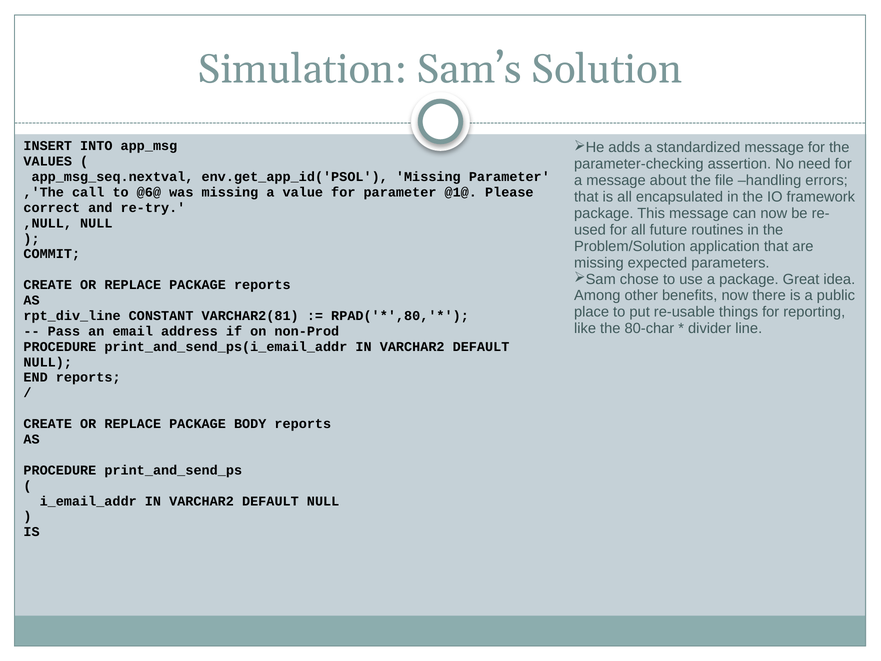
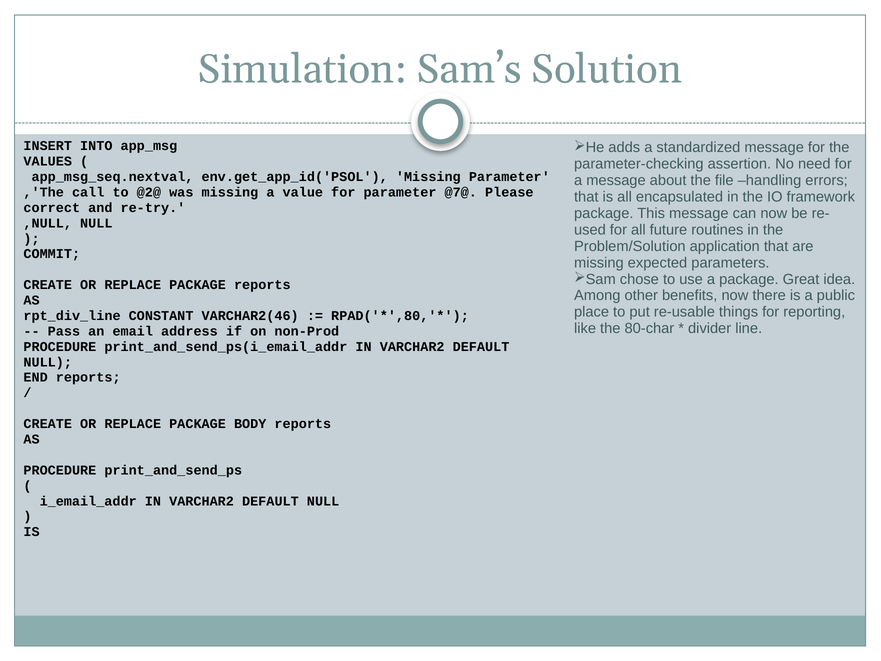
@6@: @6@ -> @2@ (149, 192)
@1@: @1@ -> @7@ (461, 192)
VARCHAR2(81: VARCHAR2(81 -> VARCHAR2(46 (250, 316)
